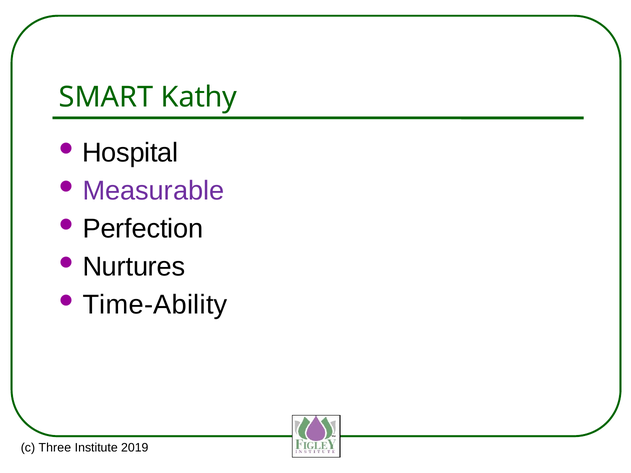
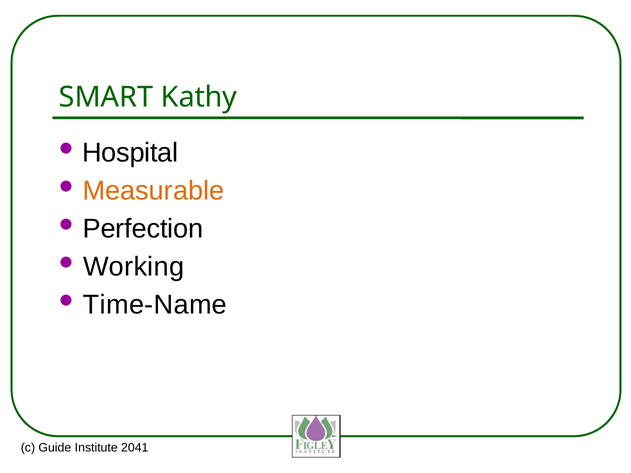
Measurable colour: purple -> orange (153, 191)
Nurtures: Nurtures -> Working (134, 267)
Time-Ability: Time-Ability -> Time-Name (155, 305)
Three: Three -> Guide (55, 448)
2019: 2019 -> 2041 (135, 448)
